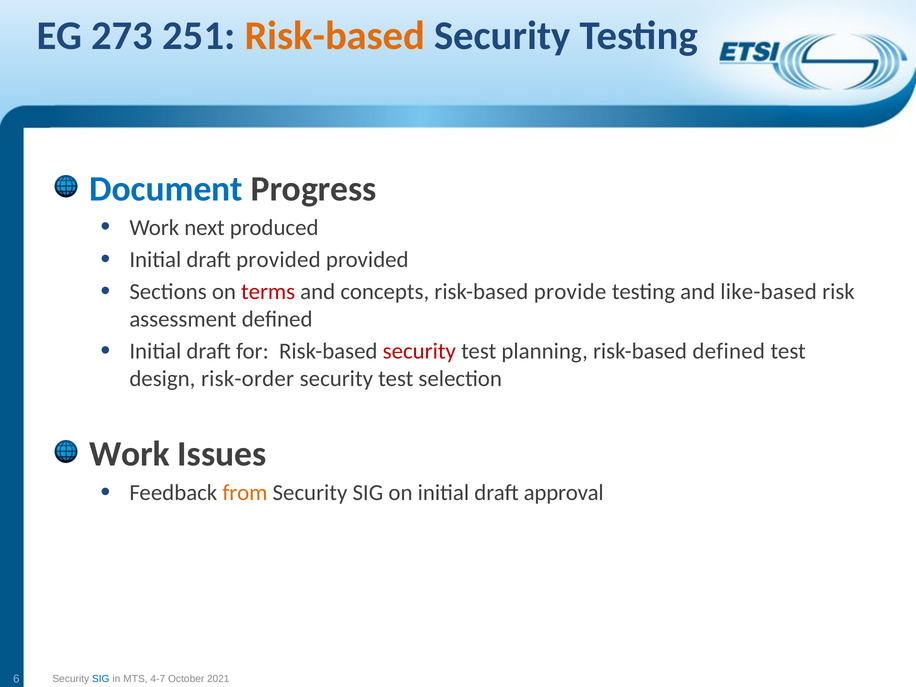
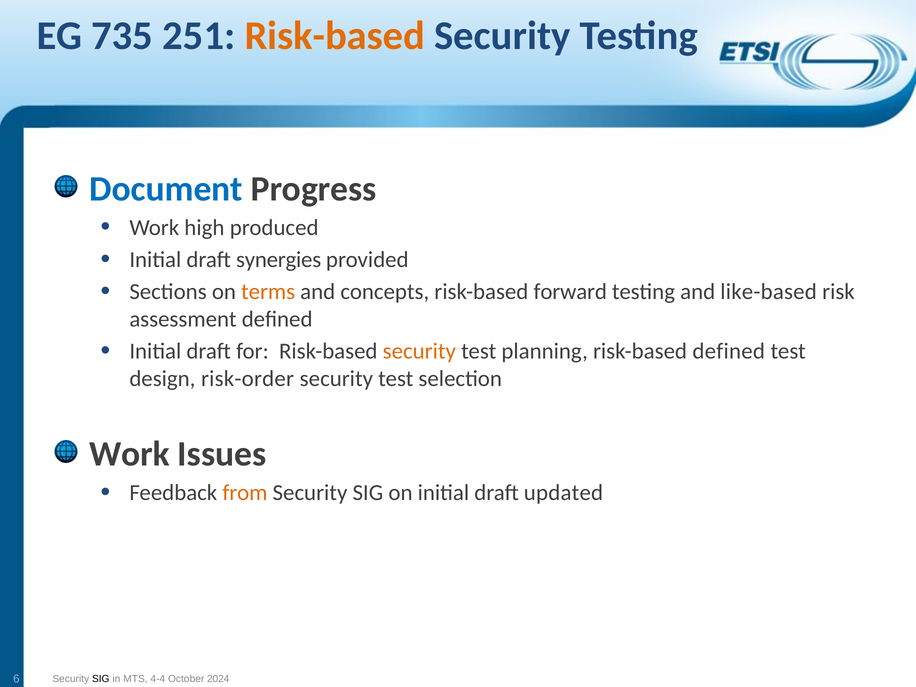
273: 273 -> 735 (122, 36)
next: next -> high (204, 228)
draft provided: provided -> synergies (279, 260)
terms colour: red -> orange (268, 292)
provide: provide -> forward (570, 292)
security colour: red -> orange (419, 351)
approval: approval -> updated (564, 493)
SIG colour: blue -> black (101, 679)
4-7: 4-7 -> 4-4 (158, 679)
2021: 2021 -> 2024 (218, 679)
